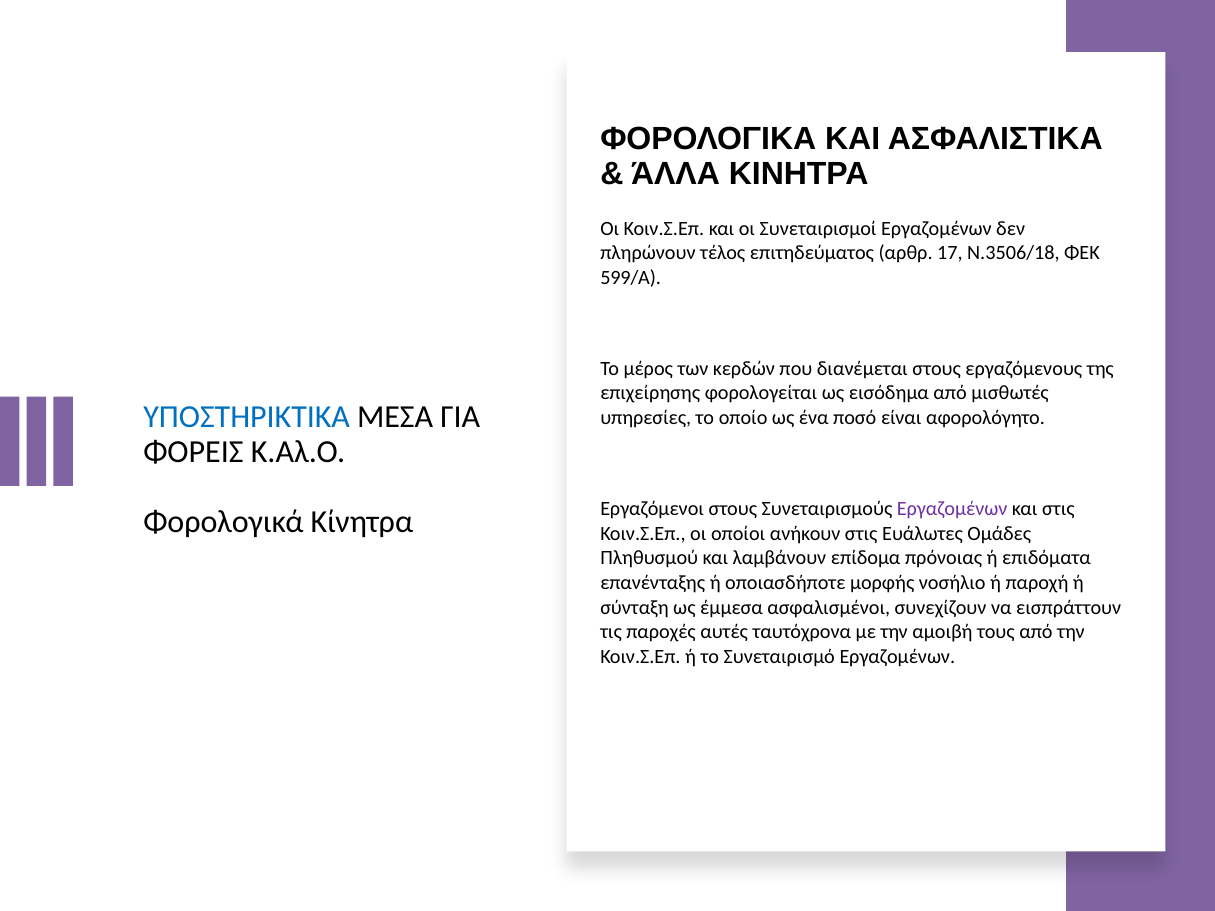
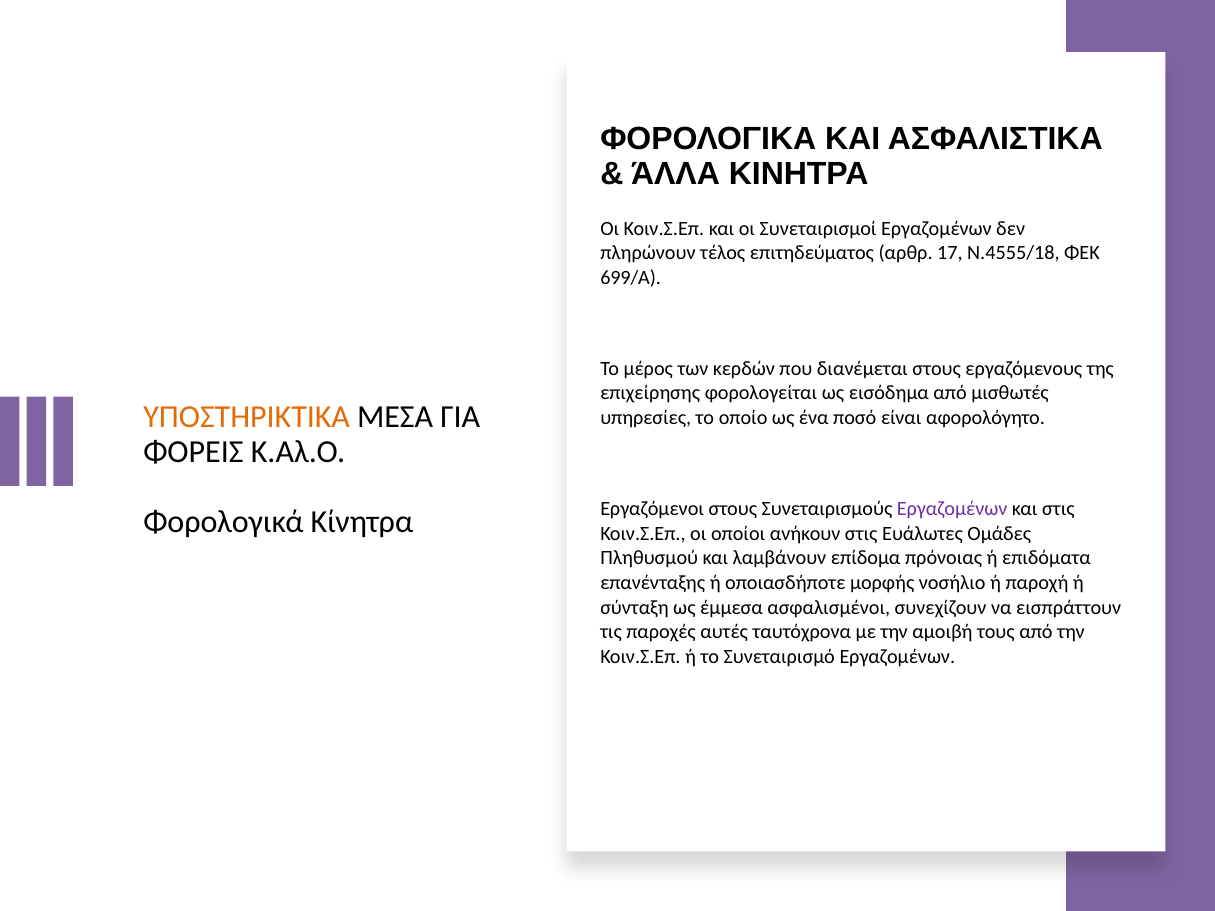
Ν.3506/18: Ν.3506/18 -> Ν.4555/18 (1013, 253)
599/Α: 599/Α -> 699/Α (631, 278)
ΥΠΟΣΤΗΡΙΚΤΙΚΑ colour: blue -> orange (247, 417)
